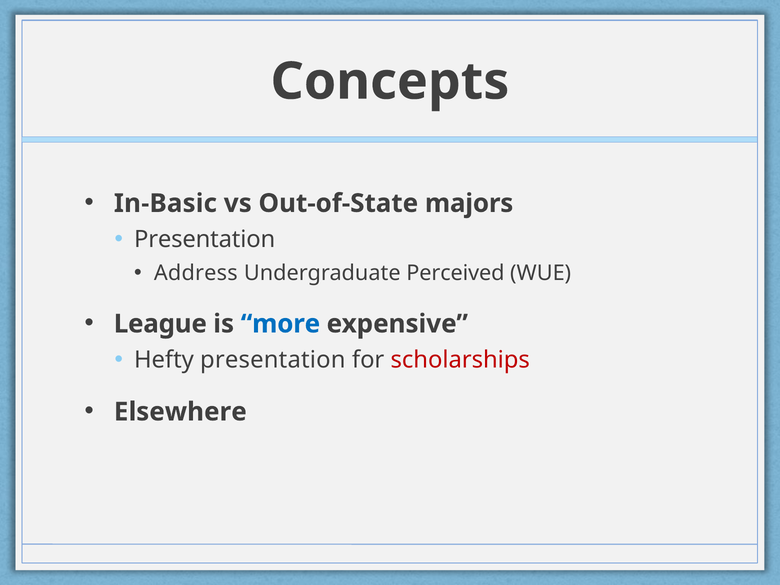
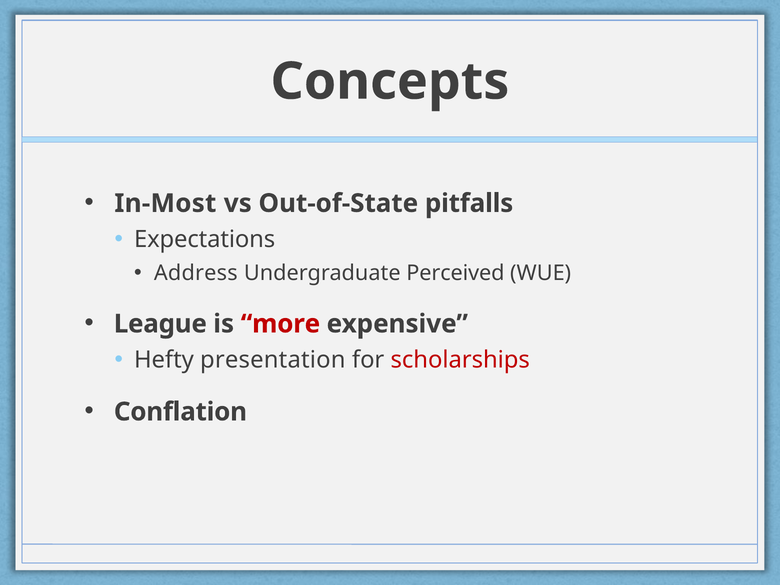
In-Basic: In-Basic -> In-Most (165, 203)
majors: majors -> pitfalls (469, 203)
Presentation: Presentation -> Expectations (205, 240)
more colour: blue -> red (280, 324)
Elsewhere: Elsewhere -> Conflation (180, 412)
